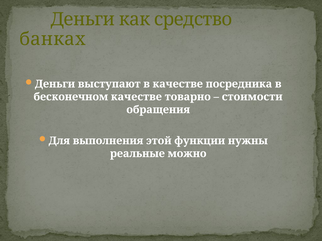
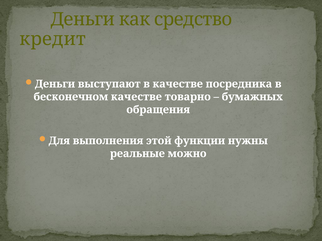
банках: банках -> кредит (53, 39)
стоимости: стоимости -> бумажных (252, 97)
